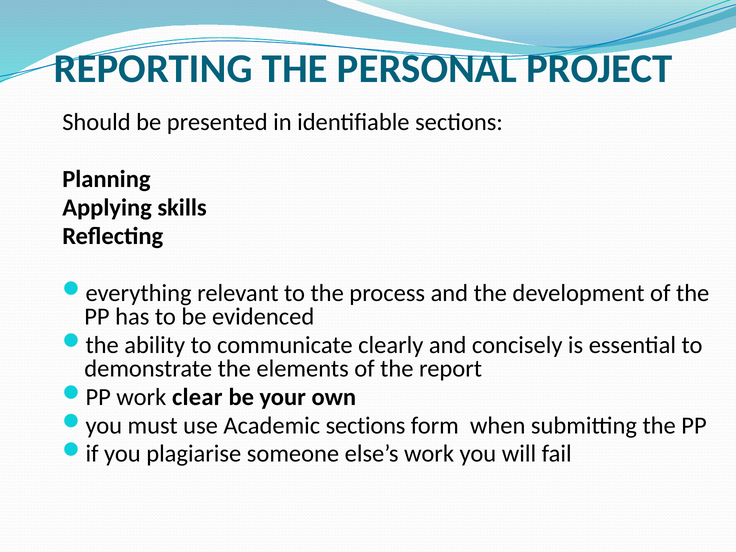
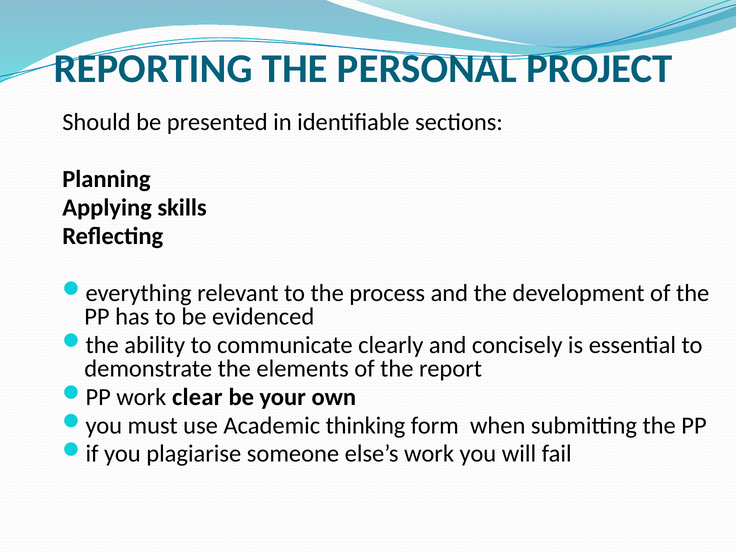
Academic sections: sections -> thinking (366, 425)
